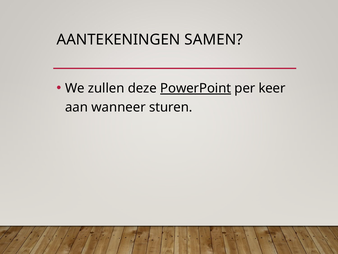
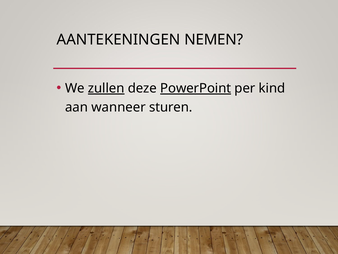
SAMEN: SAMEN -> NEMEN (214, 39)
zullen underline: none -> present (106, 88)
keer: keer -> kind (272, 88)
